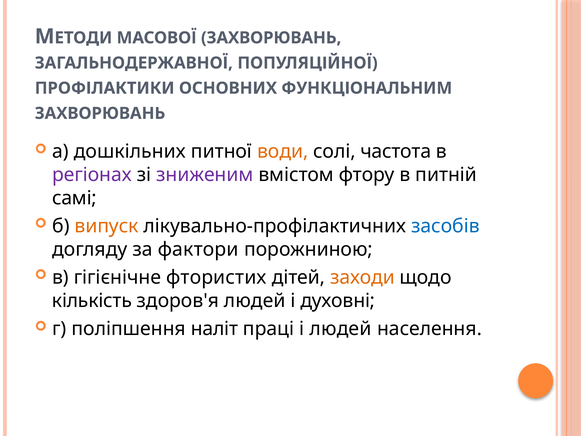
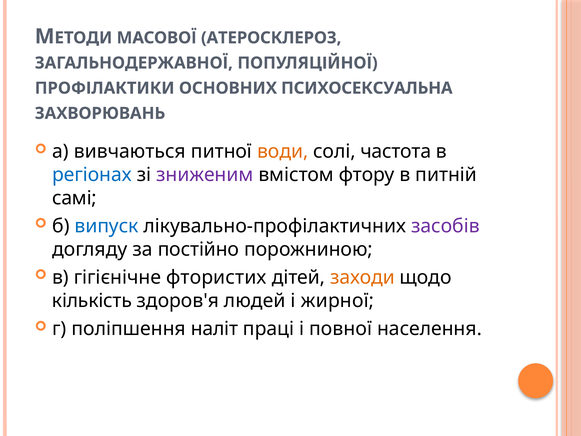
МАСОВОЇ ЗАХВОРЮВАНЬ: ЗАХВОРЮВАНЬ -> АТЕРОСКЛЕРОЗ (271, 38)
ФУНКЦІОНАЛЬНИМ: ФУНКЦІОНАЛЬНИМ -> ПСИХОСЕКСУАЛЬНА (367, 88)
дошкільних: дошкільних -> вивчаються (130, 151)
регіонах colour: purple -> blue (92, 175)
випуск colour: orange -> blue (107, 226)
засобів colour: blue -> purple (445, 226)
фактори: фактори -> постійно (198, 249)
духовні: духовні -> жирної (338, 301)
і людей: людей -> повної (341, 329)
